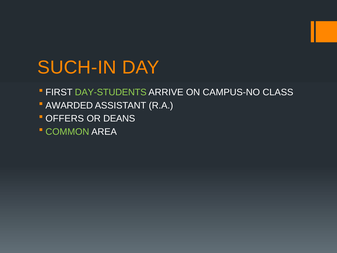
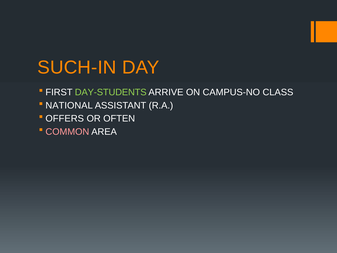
AWARDED: AWARDED -> NATIONAL (69, 105)
DEANS: DEANS -> OFTEN (119, 118)
COMMON colour: light green -> pink (67, 132)
